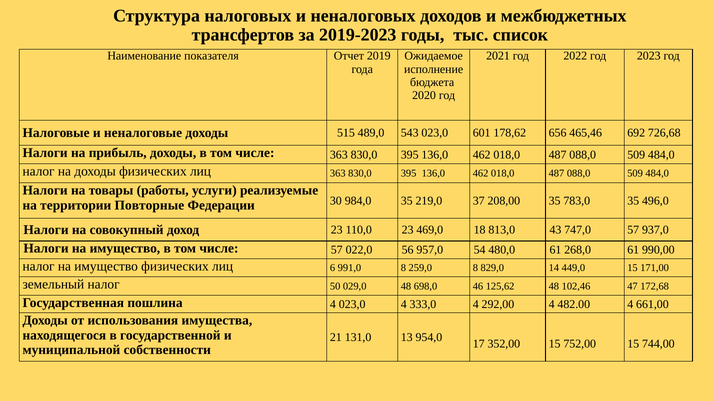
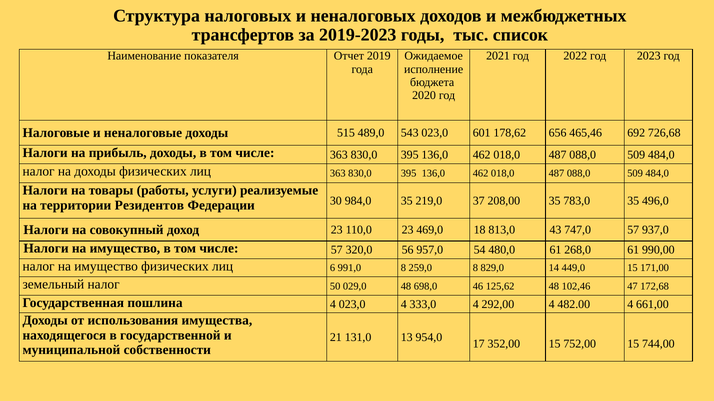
Повторные: Повторные -> Резидентов (149, 205)
022,0: 022,0 -> 320,0 (359, 250)
